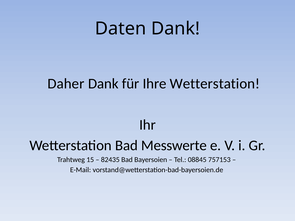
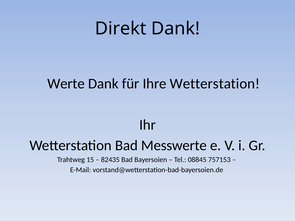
Daten: Daten -> Direkt (121, 29)
Daher: Daher -> Werte (66, 84)
